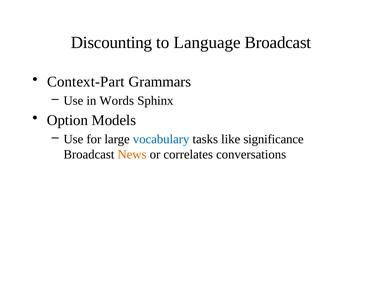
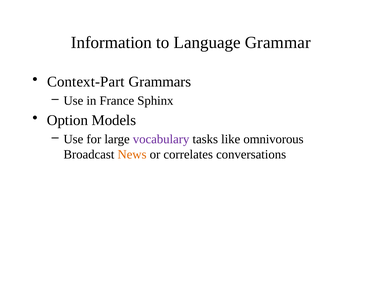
Discounting: Discounting -> Information (111, 43)
Language Broadcast: Broadcast -> Grammar (278, 43)
Words: Words -> France (117, 101)
vocabulary colour: blue -> purple (161, 139)
significance: significance -> omnivorous (273, 139)
